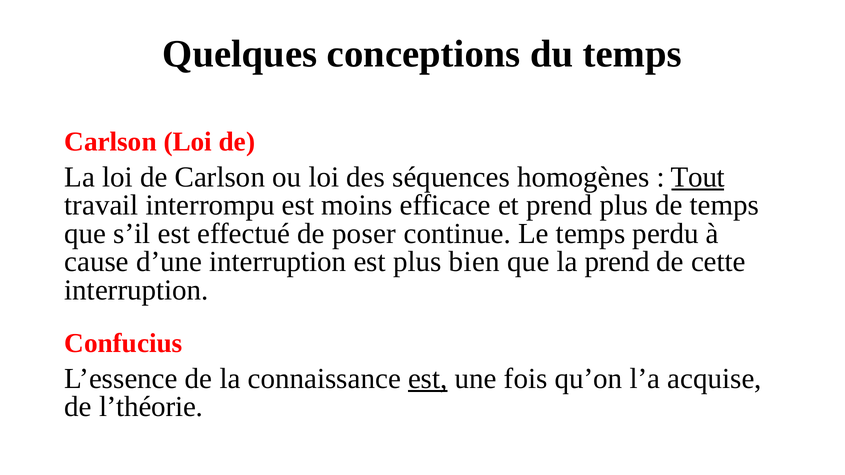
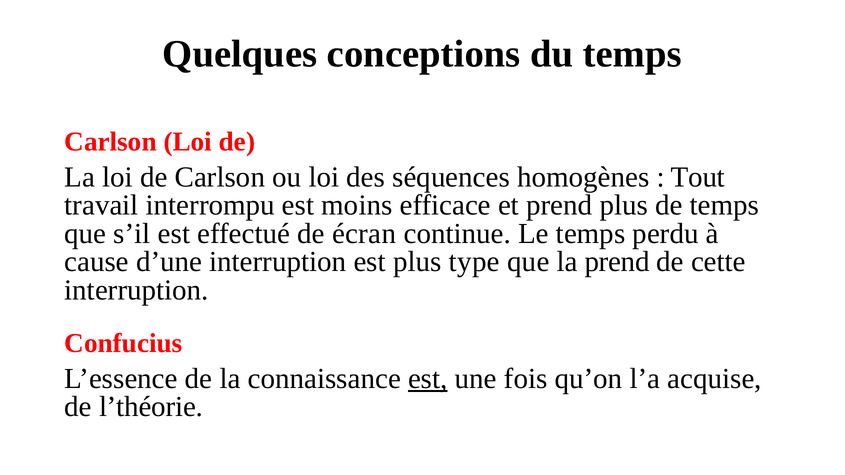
Tout underline: present -> none (698, 177)
poser: poser -> écran (364, 234)
bien: bien -> type (474, 262)
